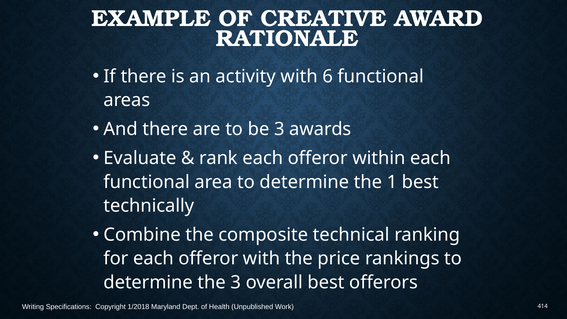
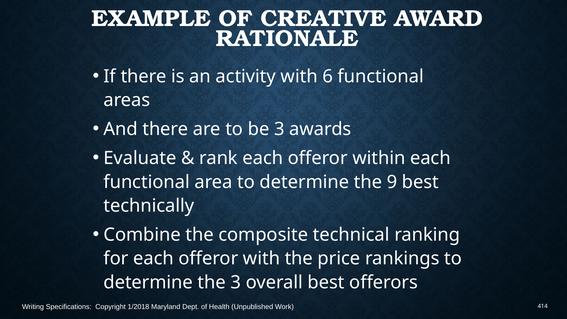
1: 1 -> 9 (392, 182)
